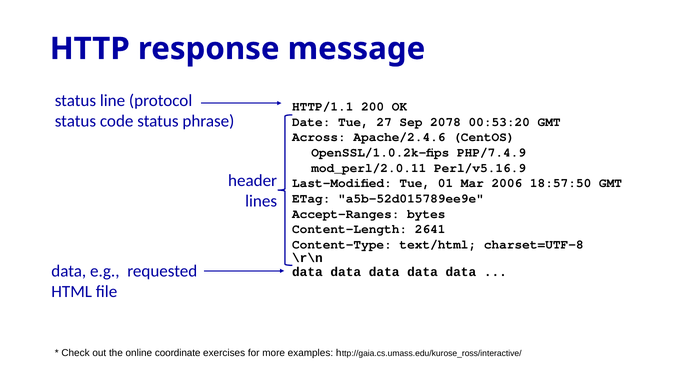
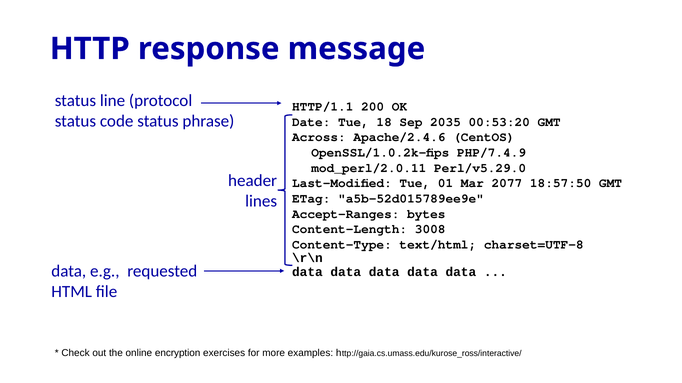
27: 27 -> 18 (384, 122)
2078: 2078 -> 2035 (446, 122)
Perl/v5.16.9: Perl/v5.16.9 -> Perl/v5.29.0 (480, 168)
2006: 2006 -> 2077 (507, 183)
2641: 2641 -> 3008 (430, 230)
coordinate: coordinate -> encryption (178, 353)
